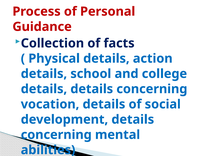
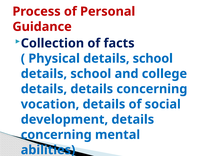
Physical details action: action -> school (153, 58)
